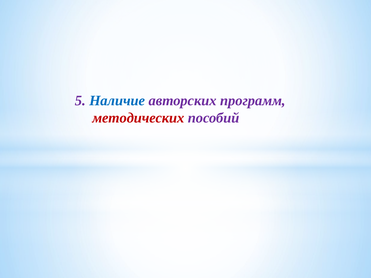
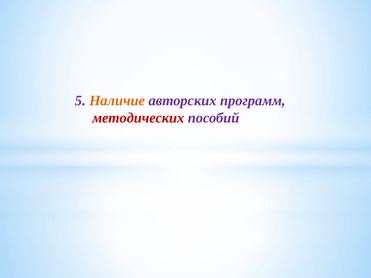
Наличие colour: blue -> orange (117, 101)
